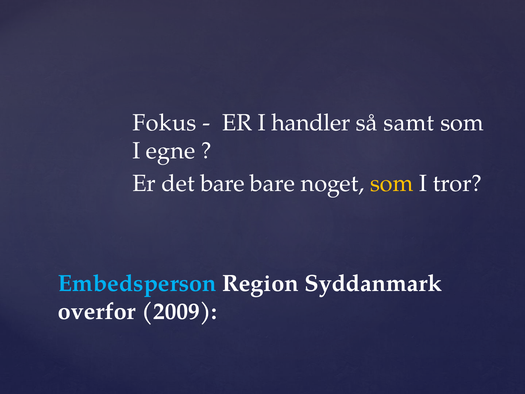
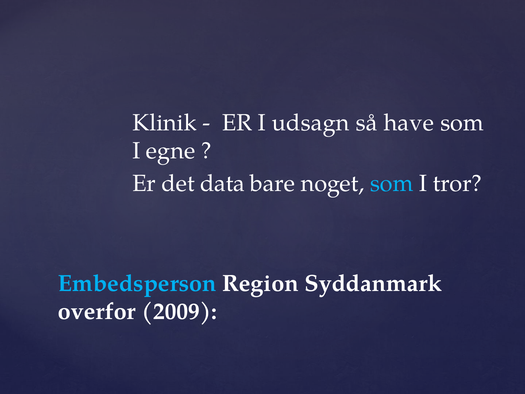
Fokus: Fokus -> Klinik (165, 123)
handler: handler -> udsagn (311, 123)
samt: samt -> have (409, 123)
det bare: bare -> data (222, 183)
som colour: yellow -> light blue (392, 183)
